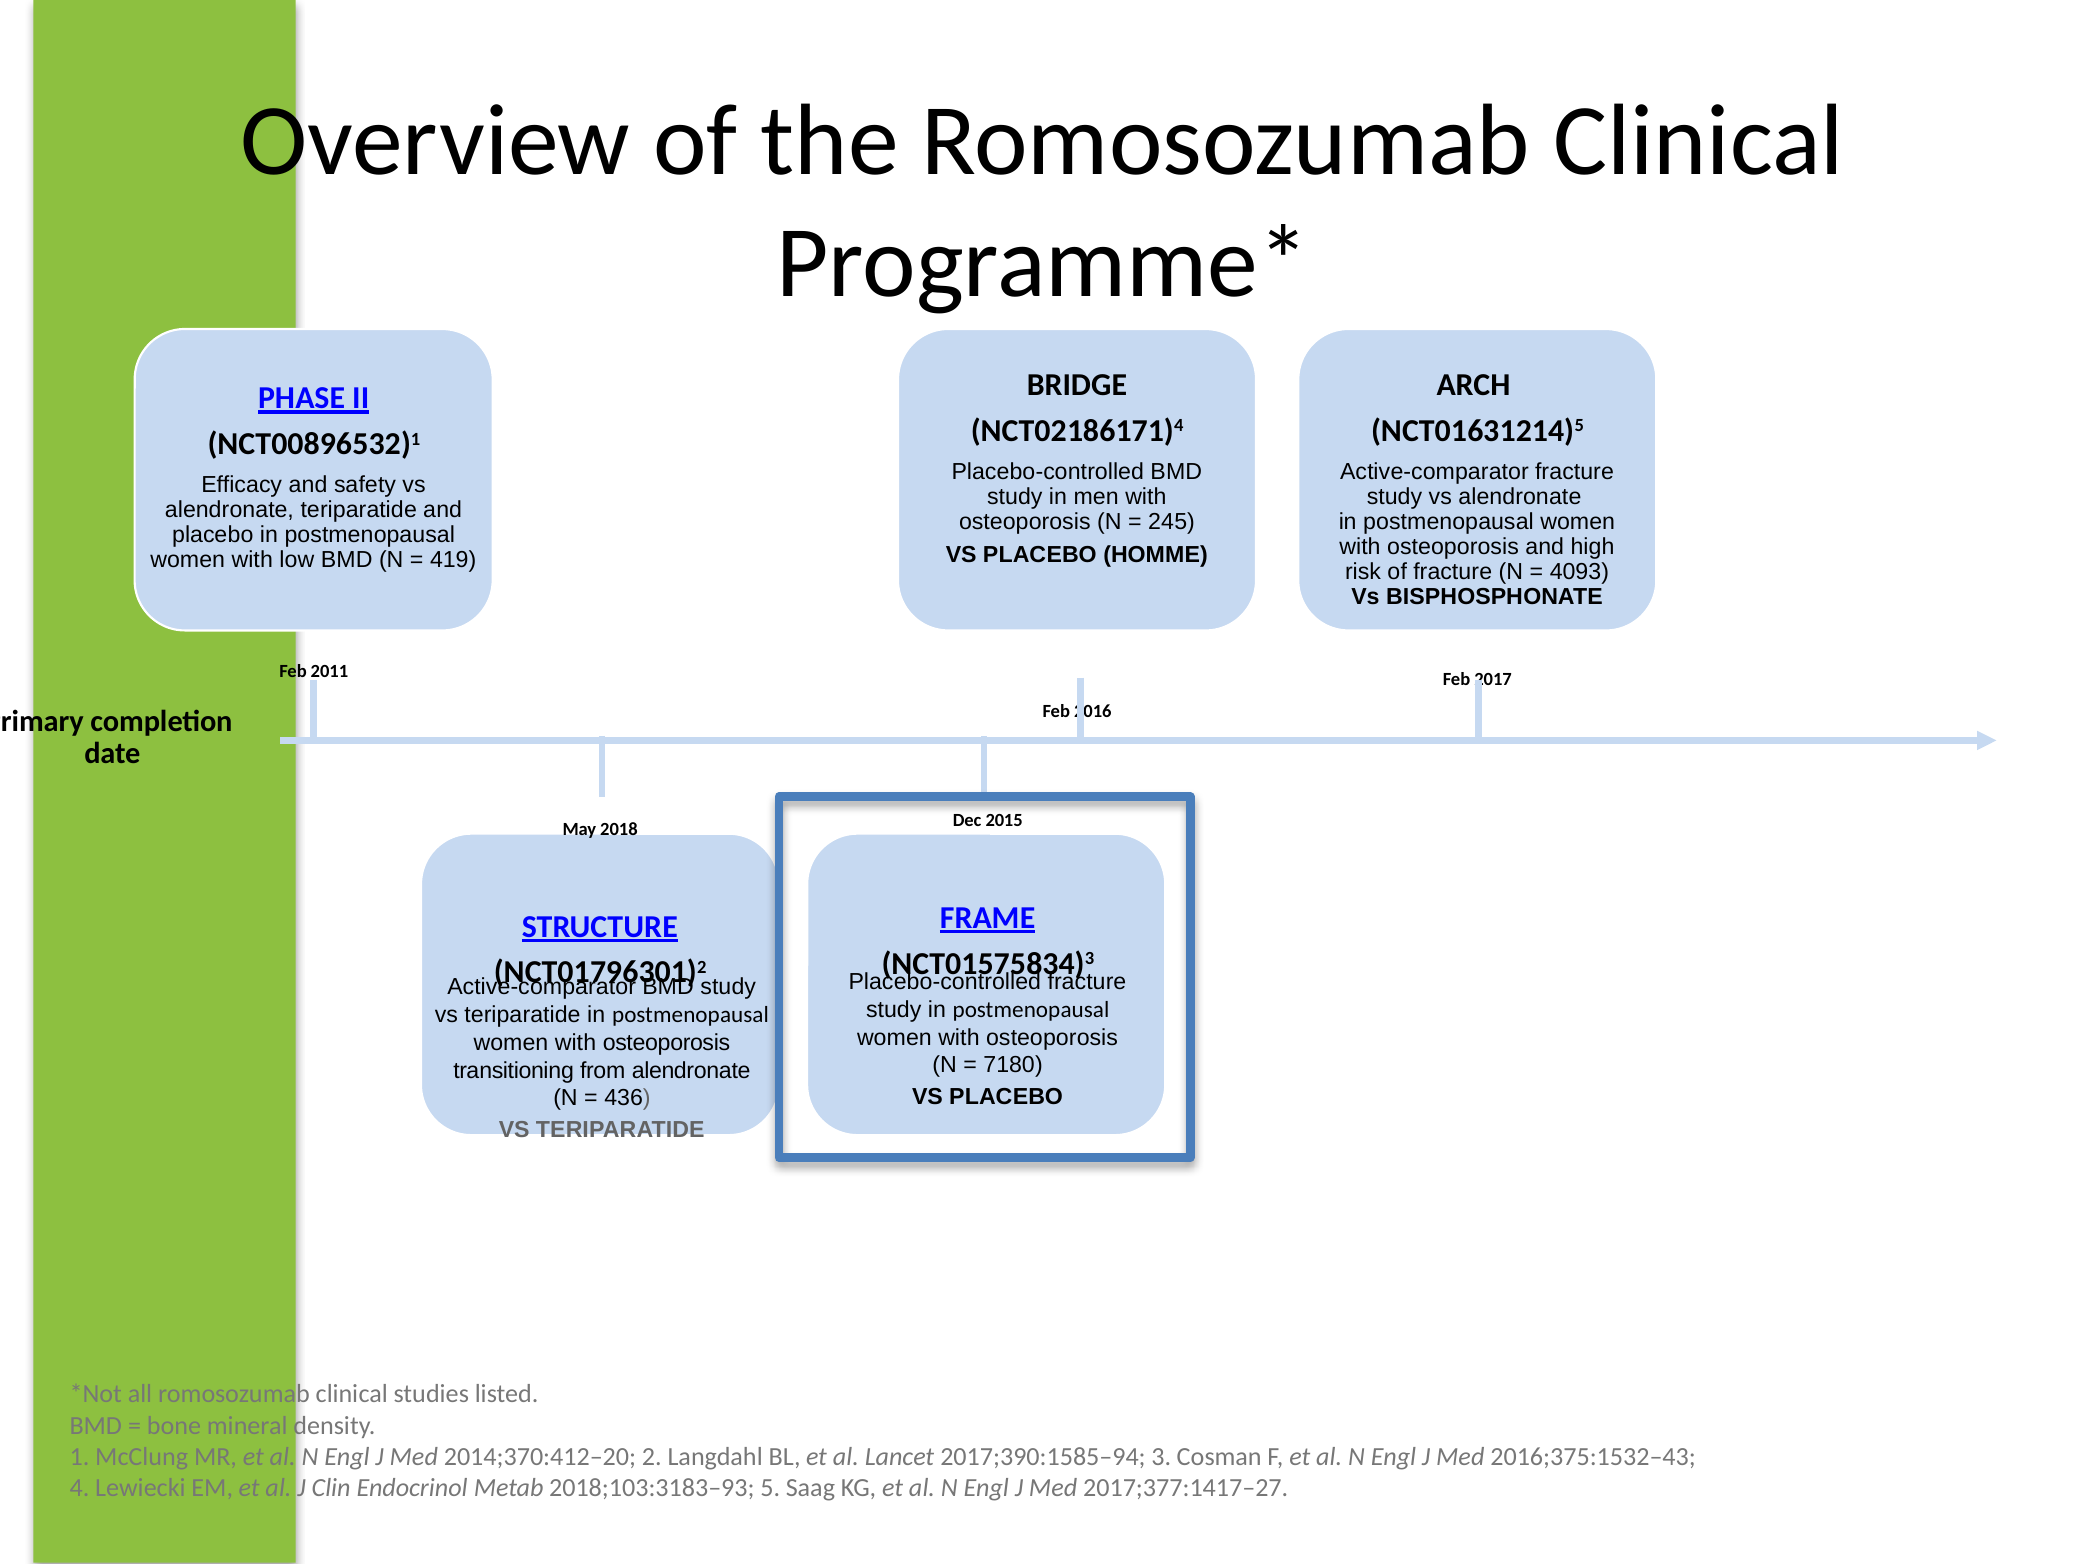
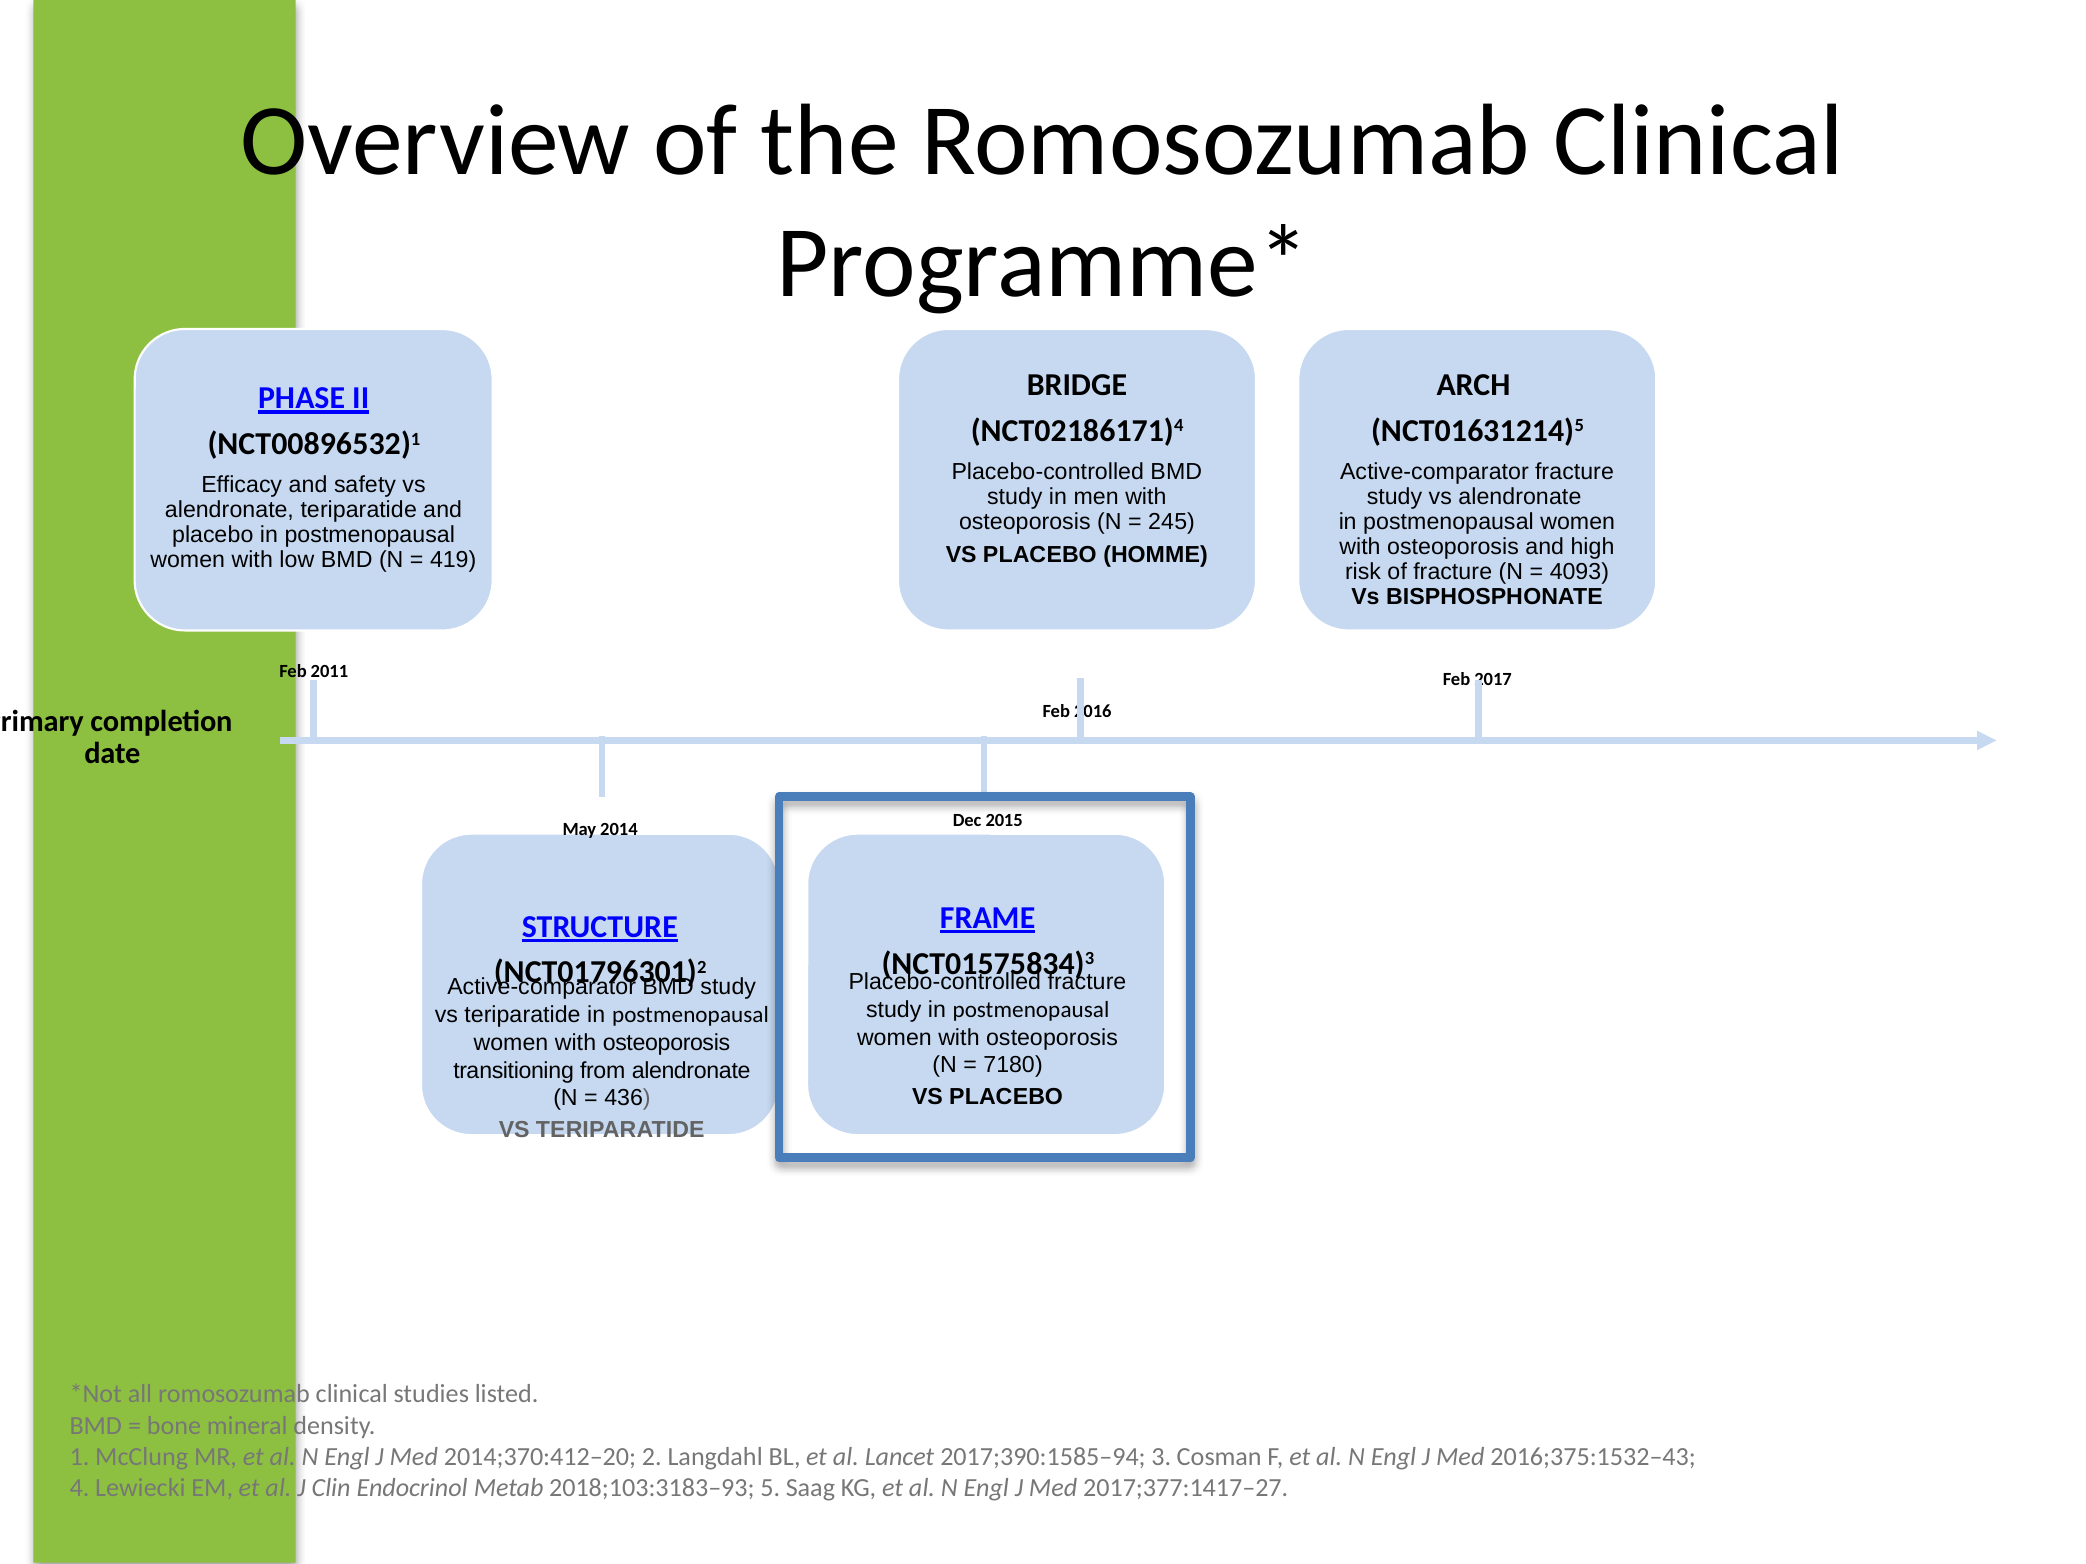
2018: 2018 -> 2014 (619, 830)
